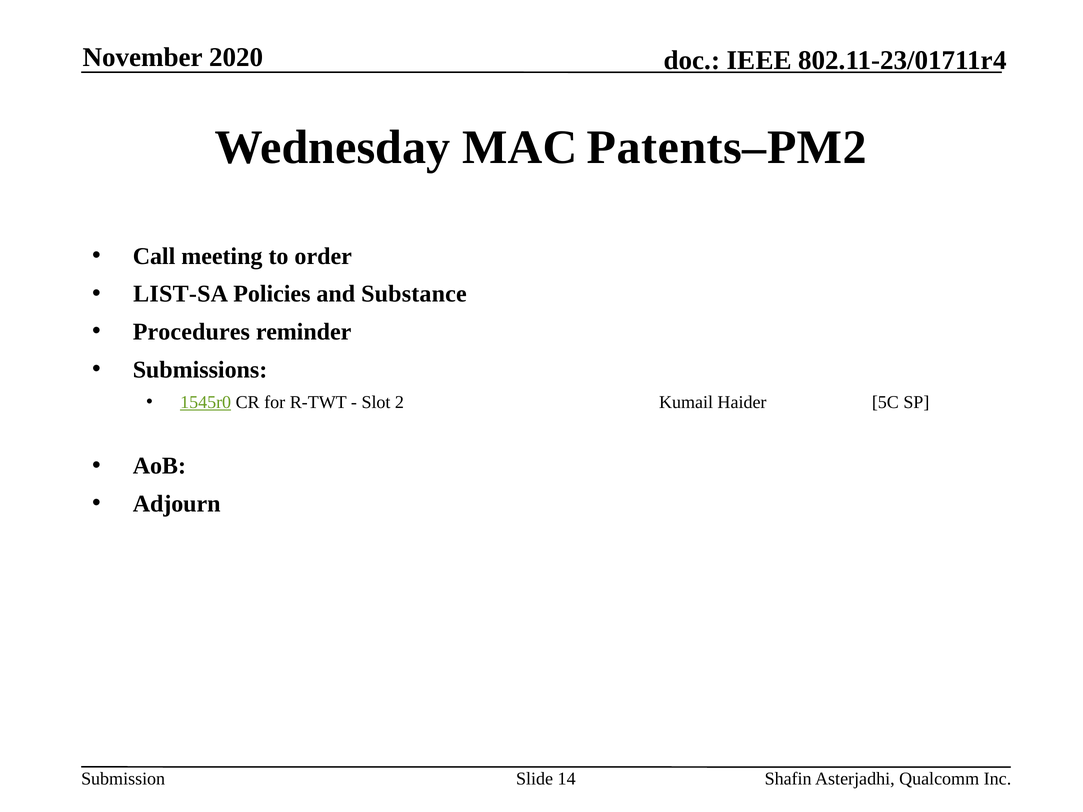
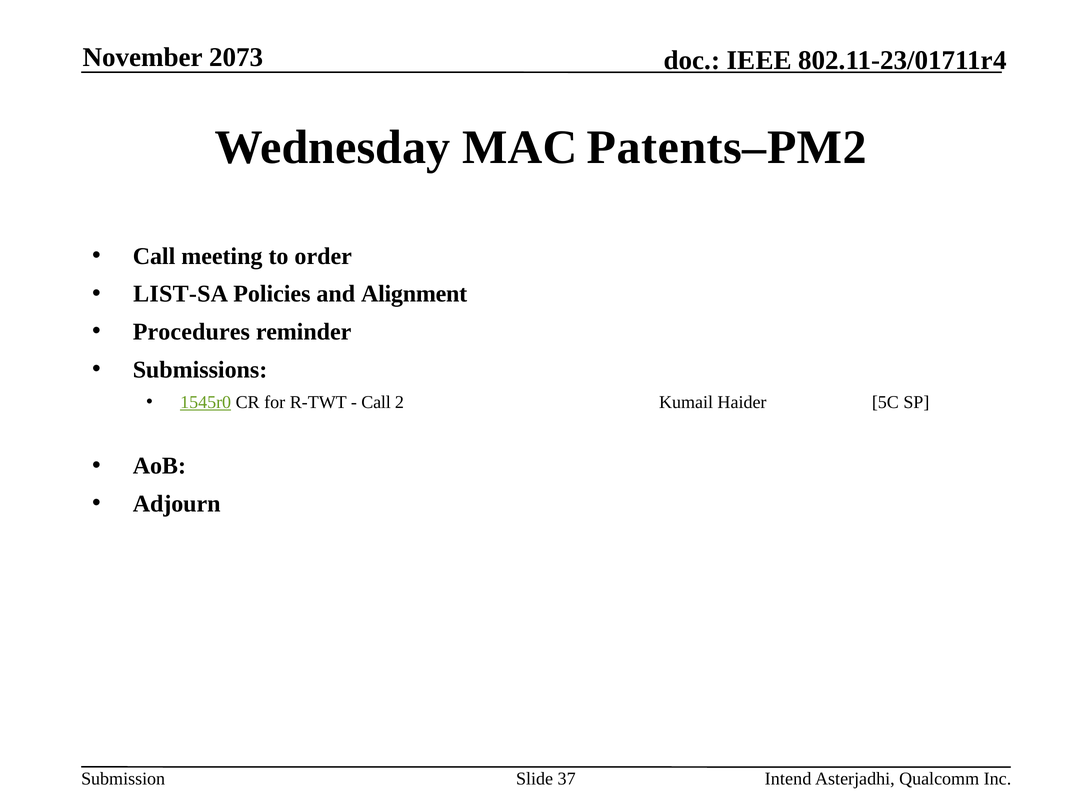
2020: 2020 -> 2073 (236, 57)
Substance: Substance -> Alignment (414, 294)
Slot: Slot -> Call (376, 402)
14: 14 -> 37 (567, 779)
Shafin: Shafin -> Intend (788, 779)
